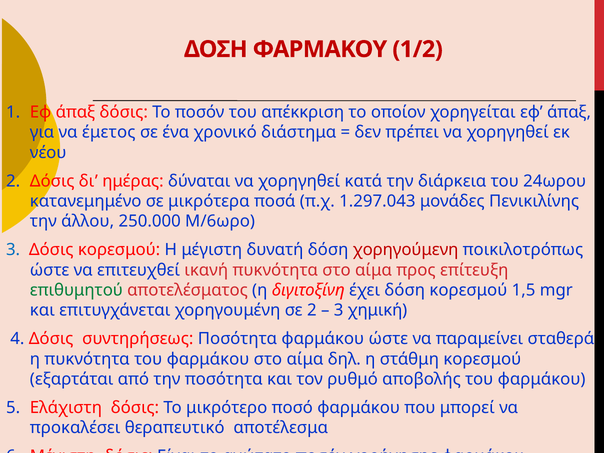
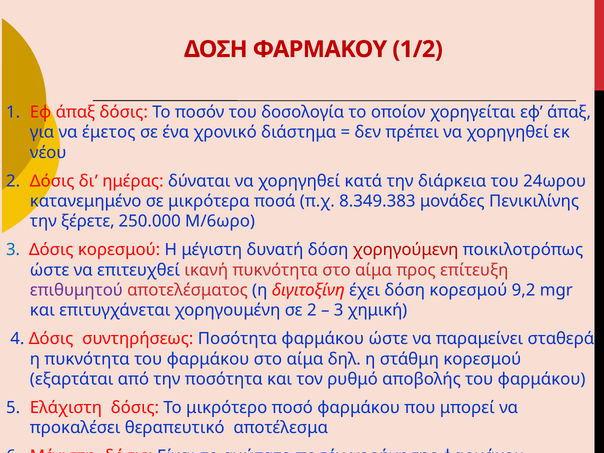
απέκκριση: απέκκριση -> δοσολογία (303, 112)
1.297.043: 1.297.043 -> 8.349.383 (377, 201)
άλλου: άλλου -> ξέρετε (88, 221)
επιθυμητού colour: green -> purple (76, 290)
1,5: 1,5 -> 9,2 (524, 290)
